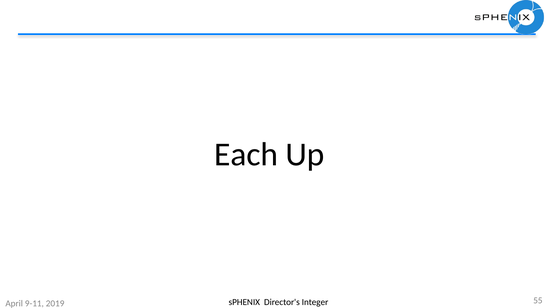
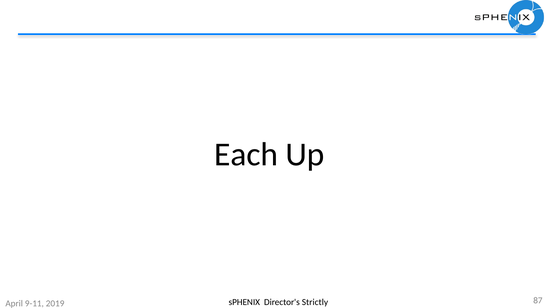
Integer: Integer -> Strictly (315, 302)
55: 55 -> 87 (538, 301)
